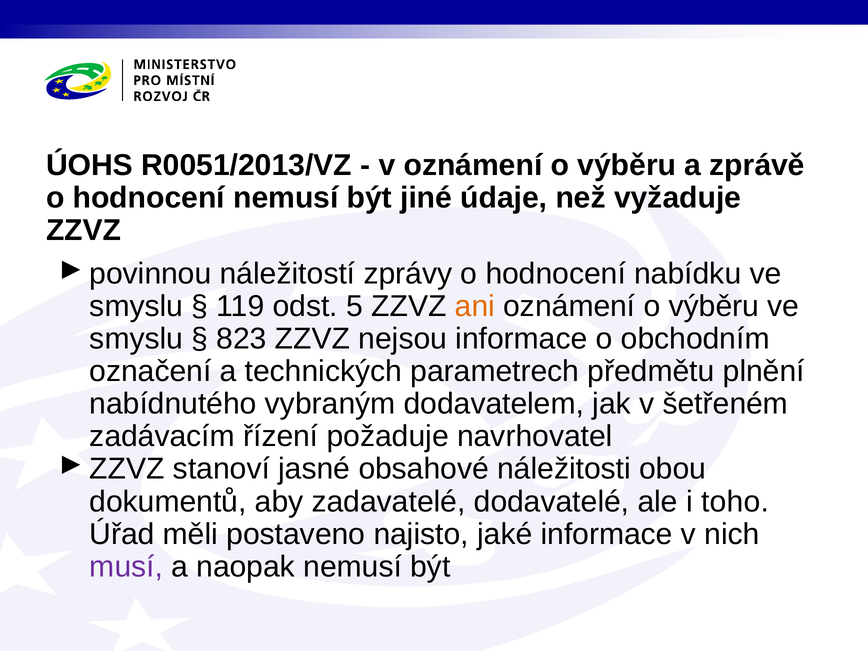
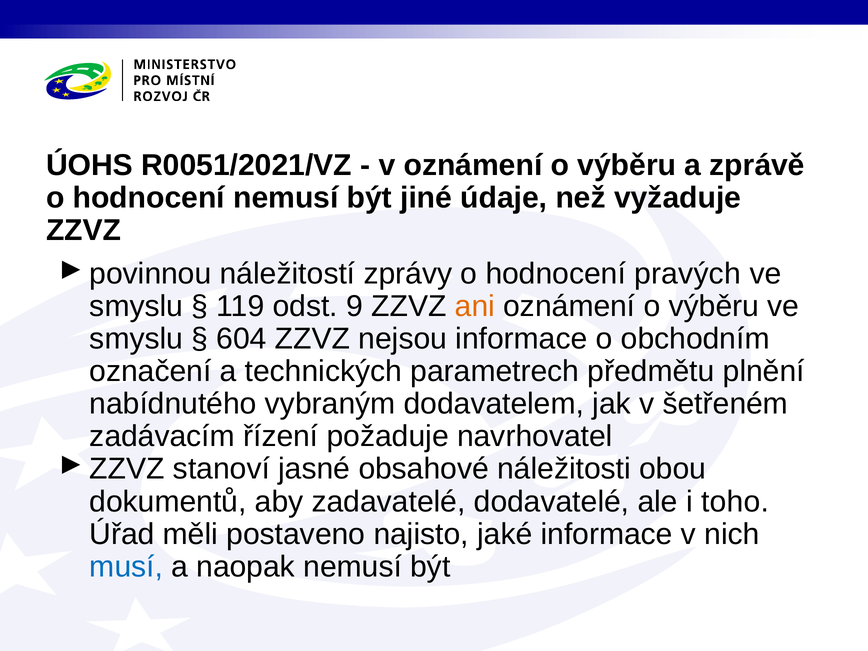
R0051/2013/VZ: R0051/2013/VZ -> R0051/2021/VZ (247, 165)
nabídku: nabídku -> pravých (688, 274)
5: 5 -> 9 (355, 306)
823: 823 -> 604 (242, 339)
musí colour: purple -> blue (126, 567)
